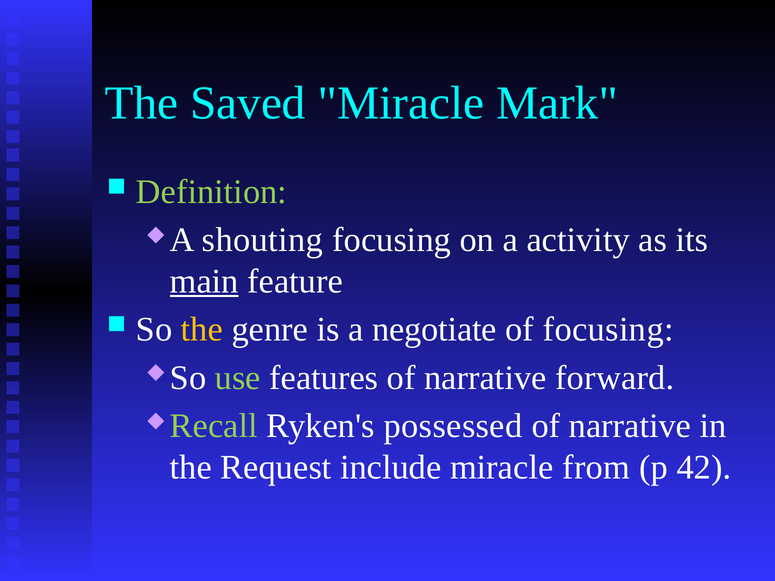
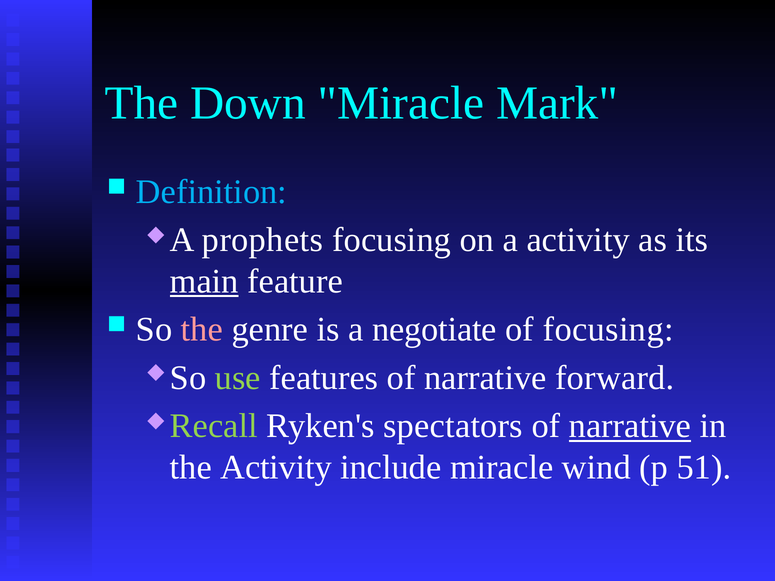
Saved: Saved -> Down (248, 103)
Definition colour: light green -> light blue (212, 192)
shouting: shouting -> prophets (262, 240)
the colour: yellow -> pink (202, 330)
possessed: possessed -> spectators (453, 426)
narrative underline: none -> present (630, 426)
the Request: Request -> Activity (276, 468)
from: from -> wind (596, 468)
42: 42 -> 51 (704, 468)
